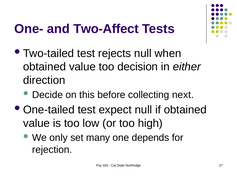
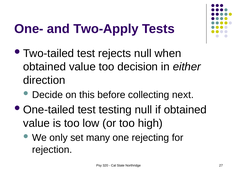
Two-Affect: Two-Affect -> Two-Apply (106, 29)
expect: expect -> testing (115, 110)
depends: depends -> rejecting (150, 138)
